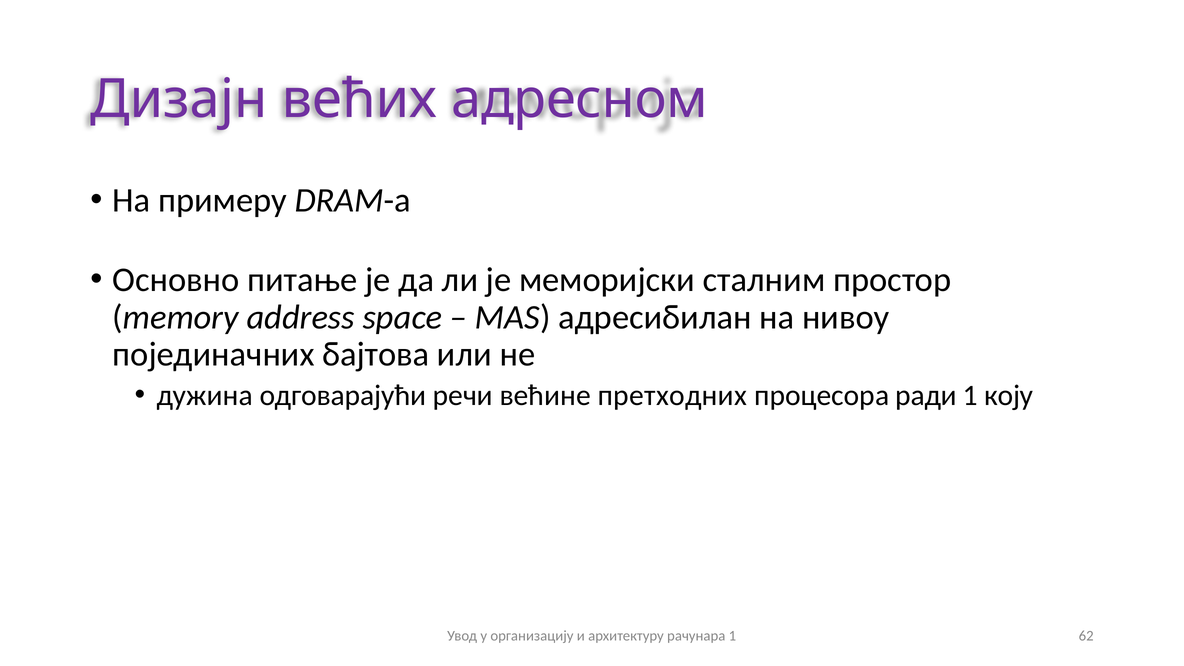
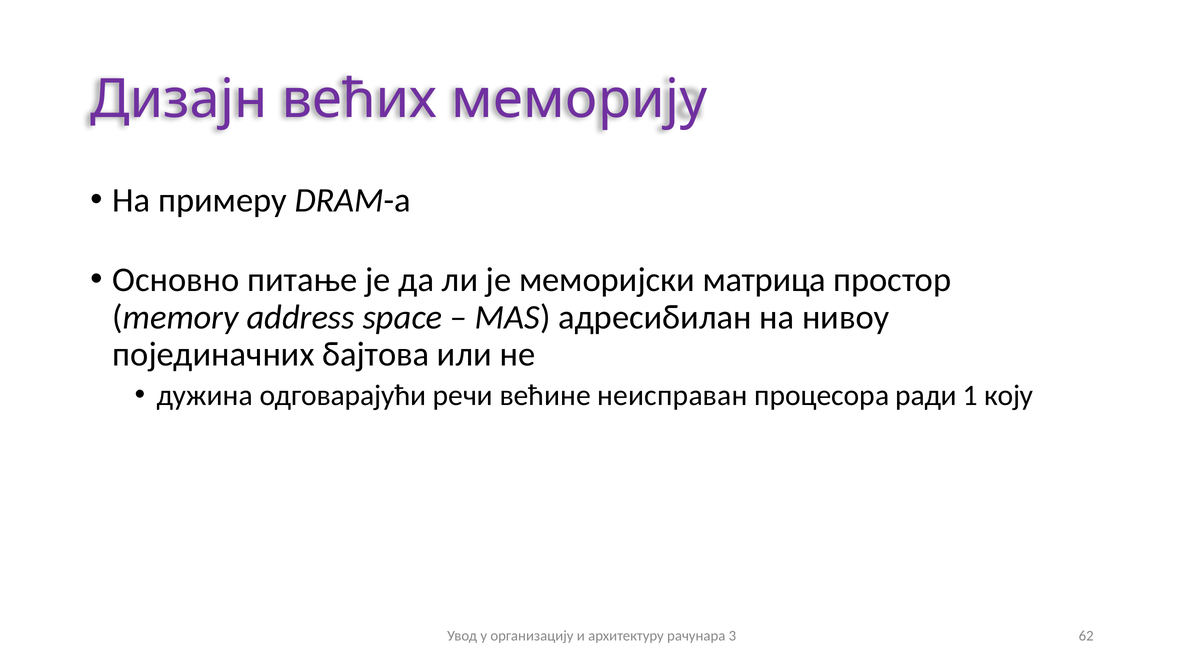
адресном: адресном -> меморију (579, 99)
сталним: сталним -> матрица (764, 280)
претходних: претходних -> неисправан (672, 395)
рачунара 1: 1 -> 3 (732, 636)
